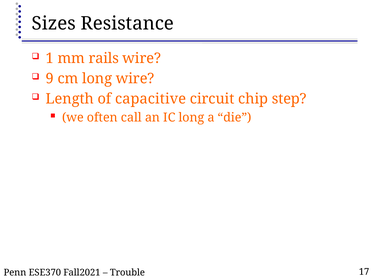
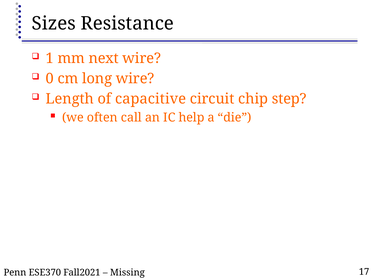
rails: rails -> next (104, 58)
9: 9 -> 0 (50, 79)
IC long: long -> help (192, 117)
Trouble: Trouble -> Missing (127, 272)
